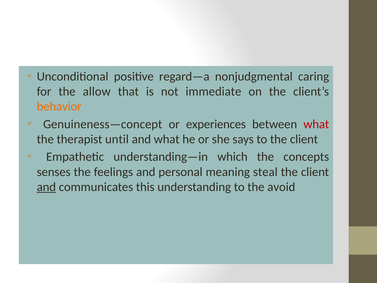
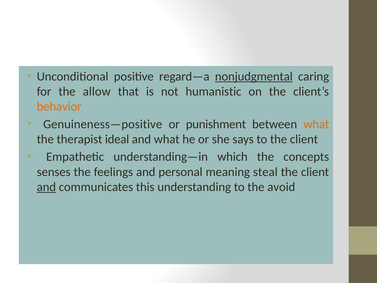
nonjudgmental underline: none -> present (254, 76)
immediate: immediate -> humanistic (213, 91)
Genuineness—concept: Genuineness—concept -> Genuineness—positive (103, 124)
experiences: experiences -> punishment (216, 124)
what colour: red -> orange (316, 124)
until: until -> ideal (117, 139)
